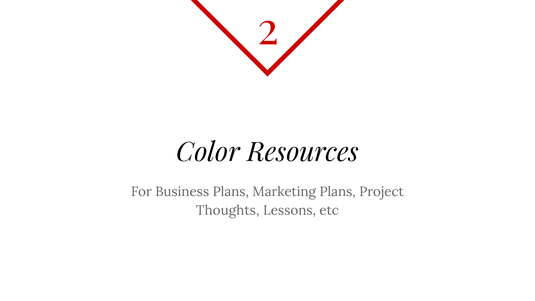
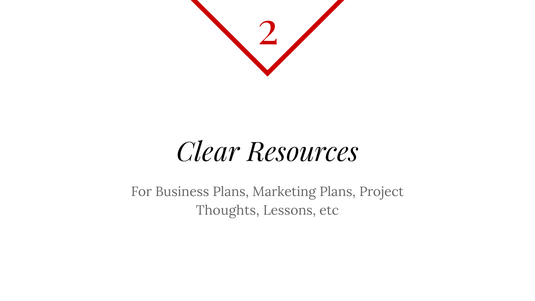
Color: Color -> Clear (208, 152)
